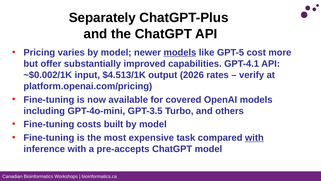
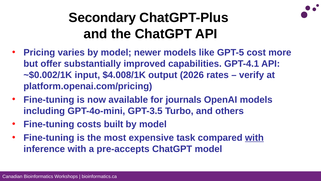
Separately: Separately -> Secondary (102, 18)
models underline: present -> none (180, 52)
$4.513/1K: $4.513/1K -> $4.008/1K (124, 75)
covered: covered -> journals (184, 99)
